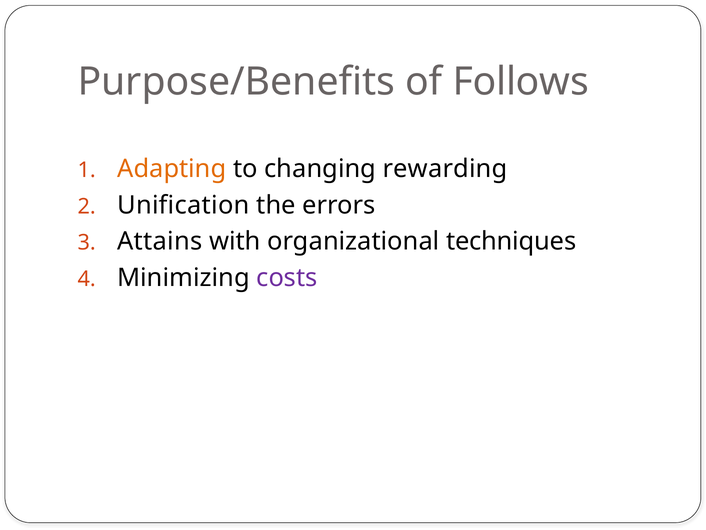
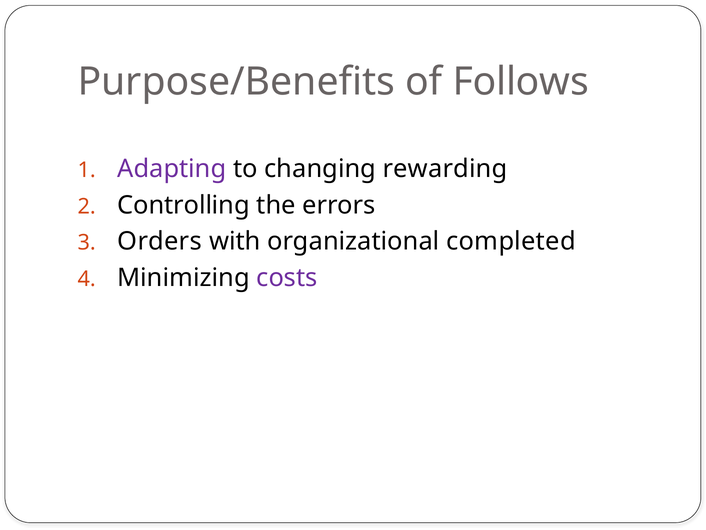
Adapting colour: orange -> purple (172, 169)
Unification: Unification -> Controlling (184, 205)
Attains: Attains -> Orders (160, 241)
techniques: techniques -> completed (511, 241)
